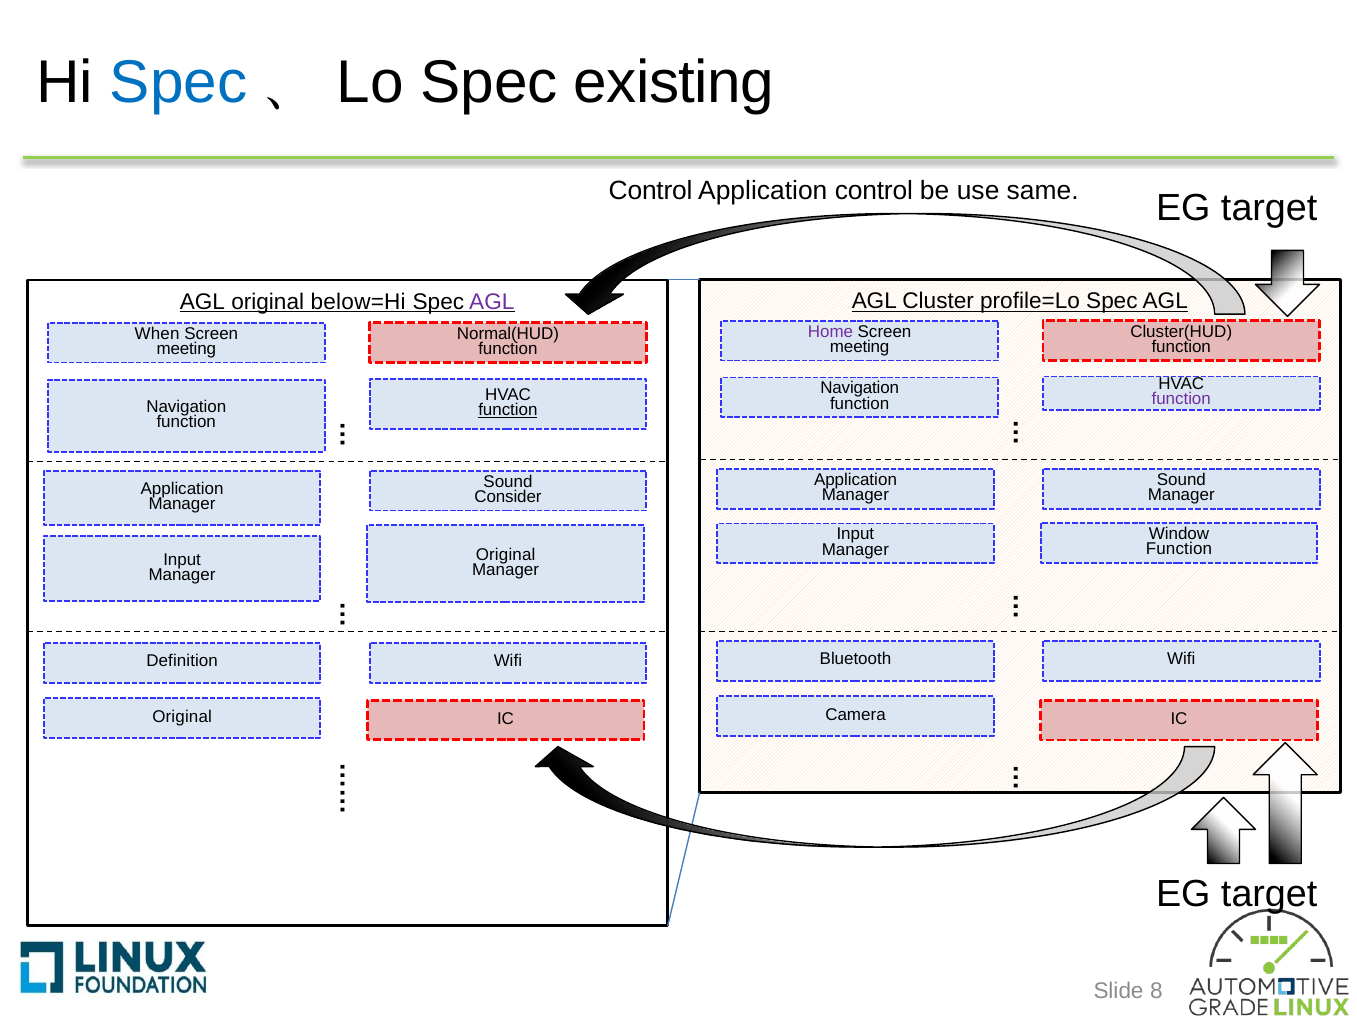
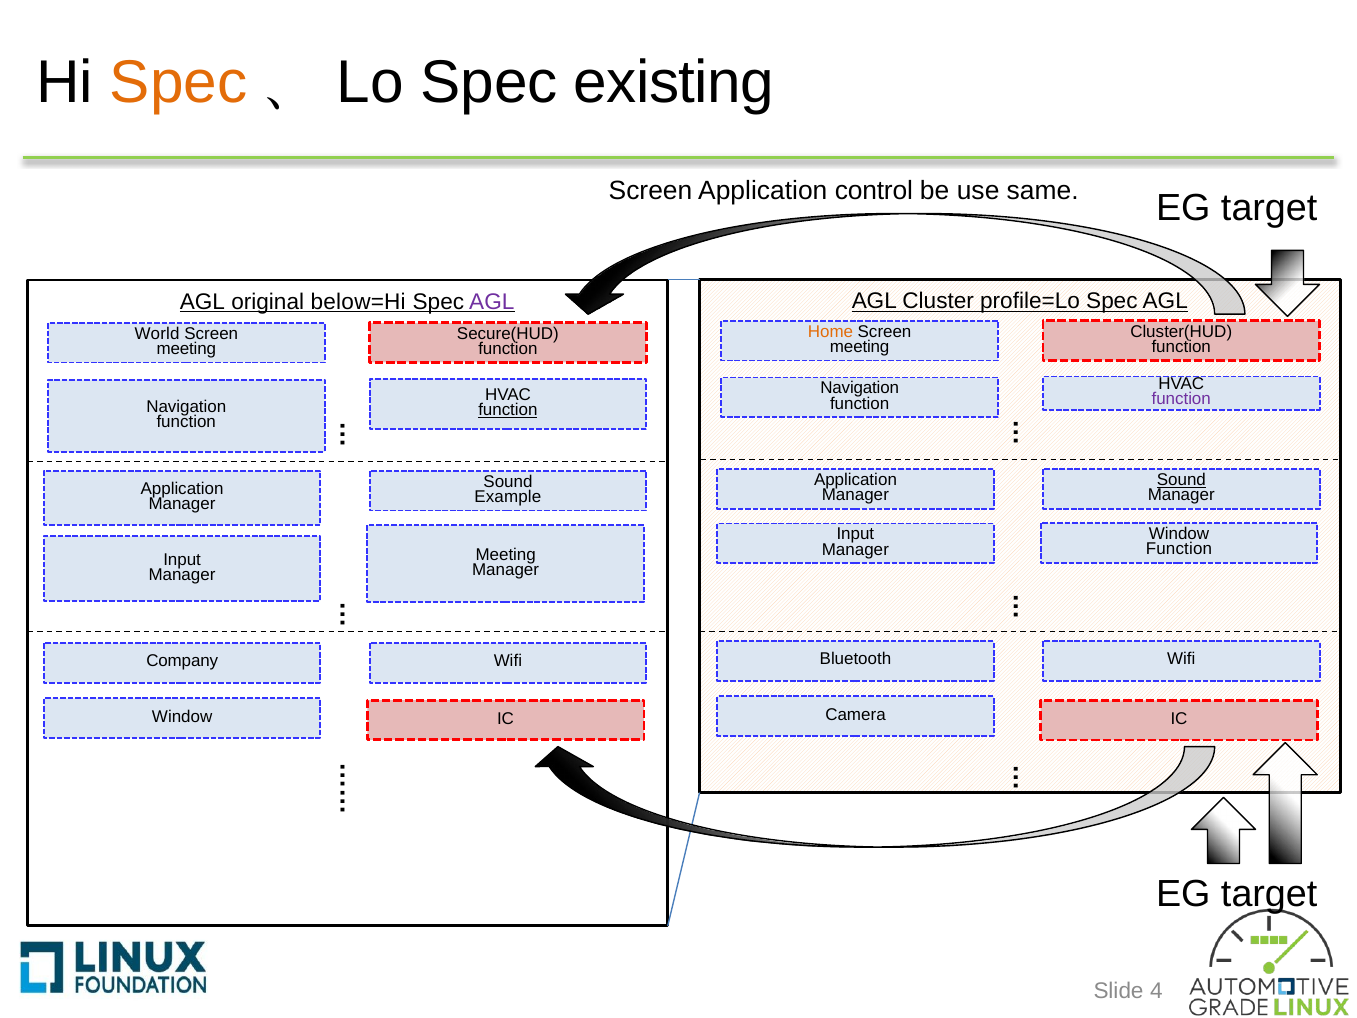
Spec colour: blue -> orange (179, 82)
Control: Control -> Screen (651, 191)
Home colour: purple -> orange (830, 332)
When: When -> World (157, 334)
Normal(HUD: Normal(HUD -> Secure(HUD (508, 334)
Sound underline: none -> present (1181, 480)
Consider: Consider -> Example (508, 497)
Original: Original -> Meeting (506, 555)
Definition: Definition -> Company (182, 661)
Original: Original -> Window (182, 717)
8: 8 -> 4 (1156, 990)
